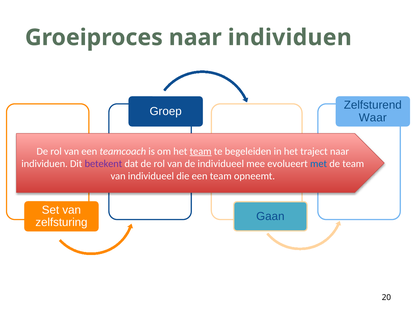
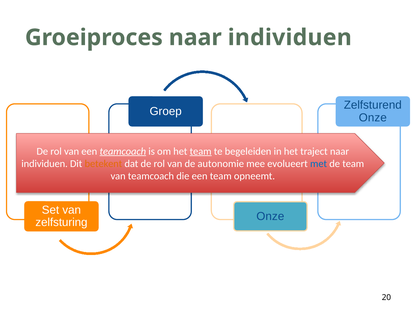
Waar: Waar -> Onze (373, 118)
teamcoach underline: none -> present (123, 151)
betekent colour: purple -> orange (103, 164)
de individueel: individueel -> autonomie (221, 164)
van individueel: individueel -> teamcoach (151, 176)
Gaan: Gaan -> Onze (270, 216)
